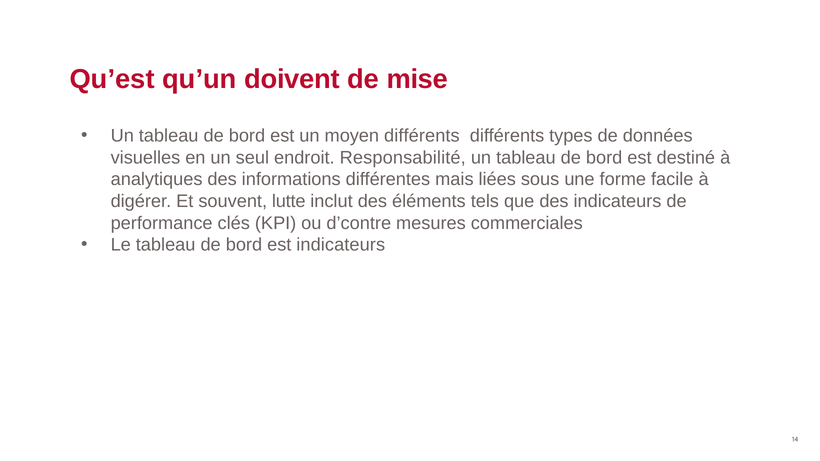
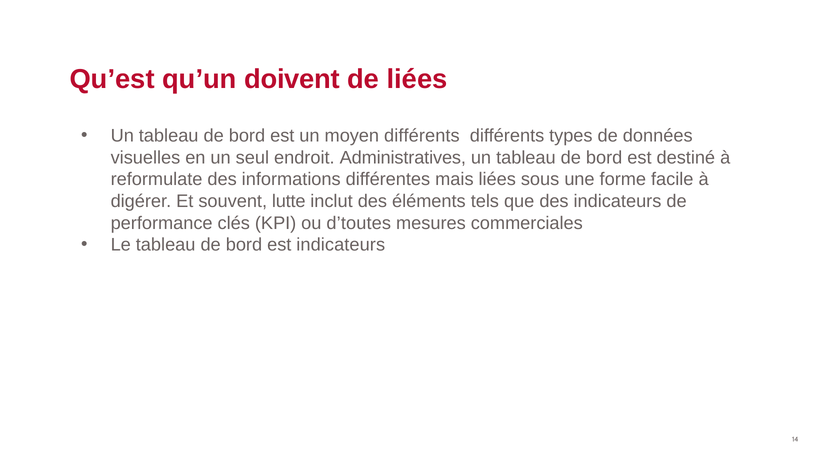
de mise: mise -> liées (417, 79)
Responsabilité: Responsabilité -> Administratives (403, 158)
analytiques: analytiques -> reformulate (157, 179)
d’contre: d’contre -> d’toutes (359, 223)
